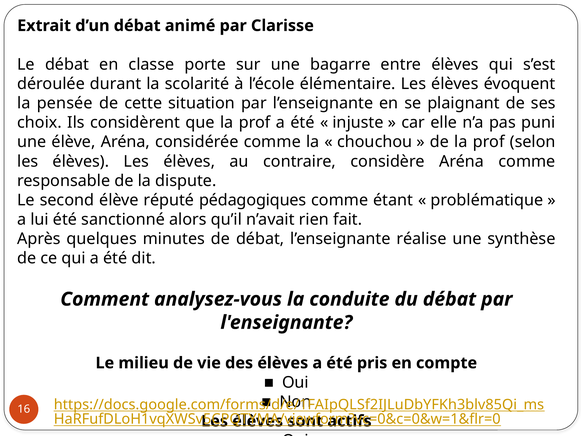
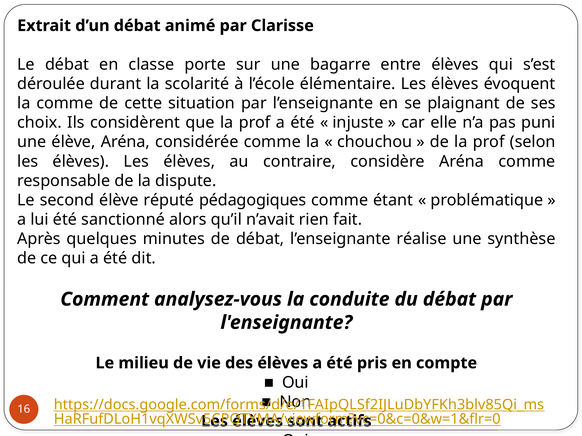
la pensée: pensée -> comme (65, 103)
